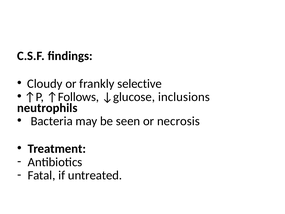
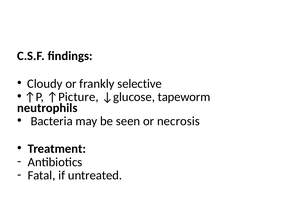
↑Follows: ↑Follows -> ↑Picture (73, 97)
inclusions: inclusions -> tapeworm (184, 97)
